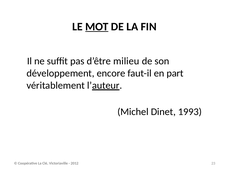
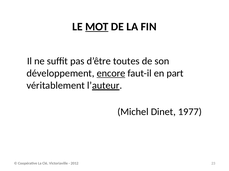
milieu: milieu -> toutes (126, 61)
encore underline: none -> present (111, 74)
1993: 1993 -> 1977 (190, 112)
